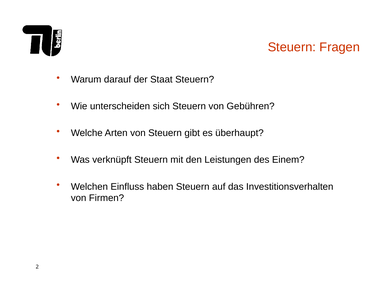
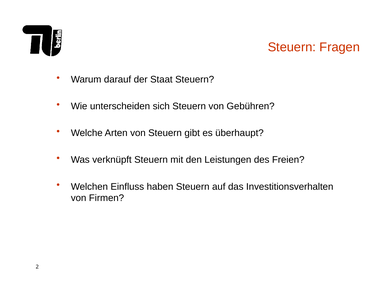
Einem: Einem -> Freien (288, 160)
